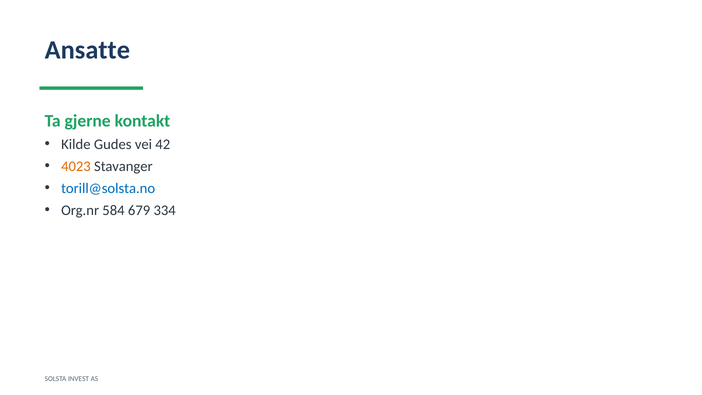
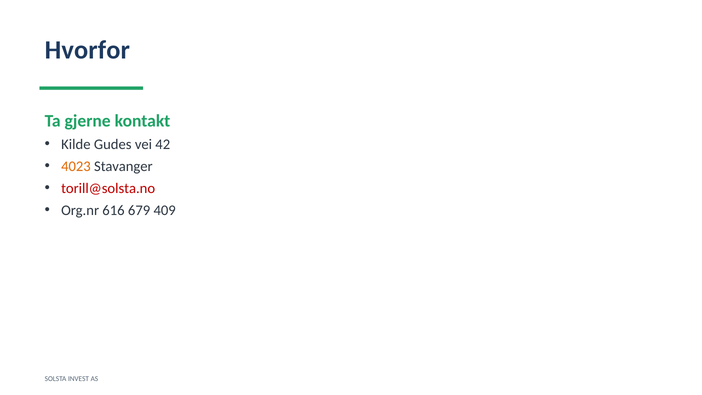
Ansatte: Ansatte -> Hvorfor (87, 50)
torill@solsta.no colour: blue -> red (108, 188)
584: 584 -> 616 (113, 210)
334: 334 -> 409 (165, 210)
